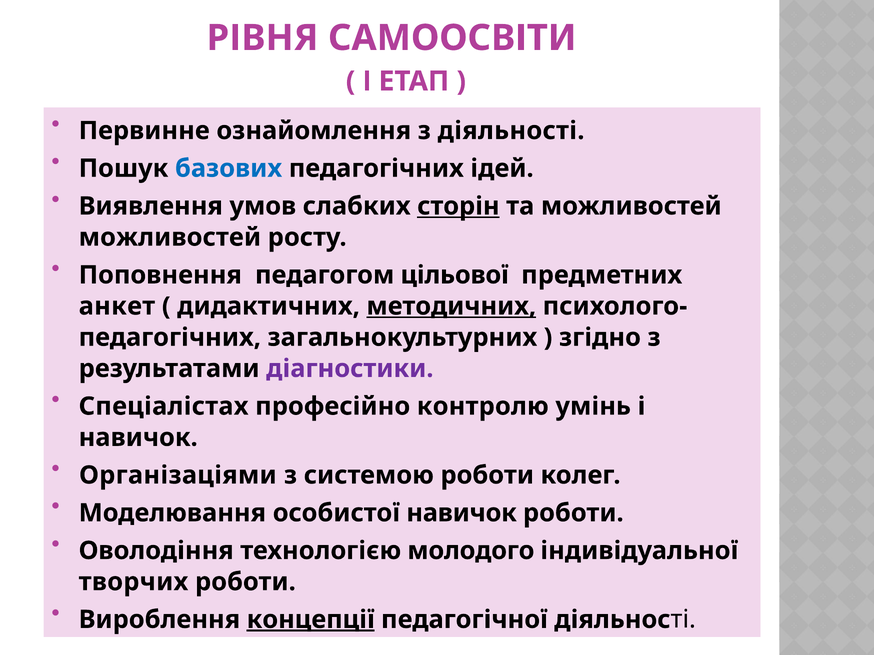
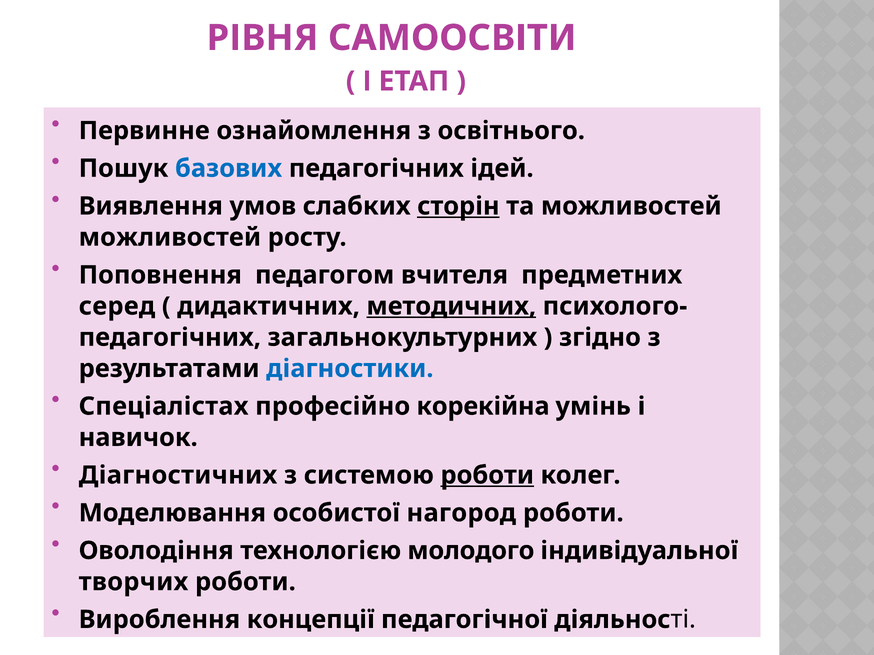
діяльності: діяльності -> освітнього (511, 131)
цільової: цільової -> вчителя (454, 275)
анкет: анкет -> серед (117, 306)
діагностики colour: purple -> blue (350, 369)
контролю: контролю -> корекійна (483, 407)
Організаціями: Організаціями -> Діагностичних (178, 476)
роботи underline: none -> present (487, 476)
особистої навичок: навичок -> нагород (461, 513)
концепції underline: present -> none (311, 620)
